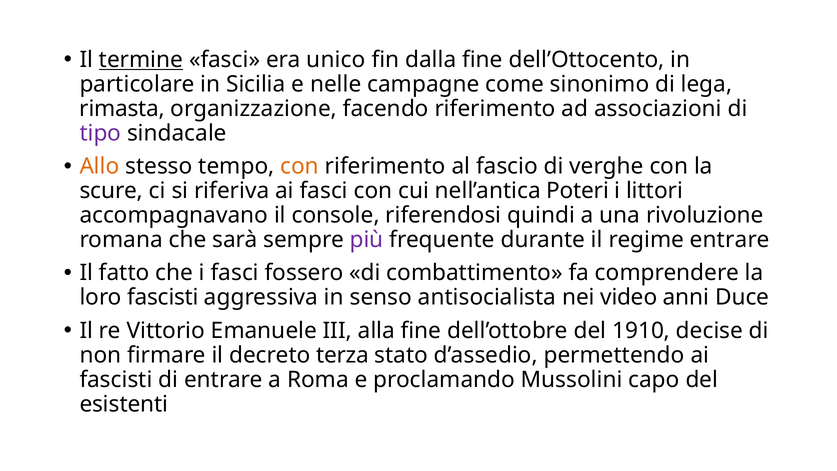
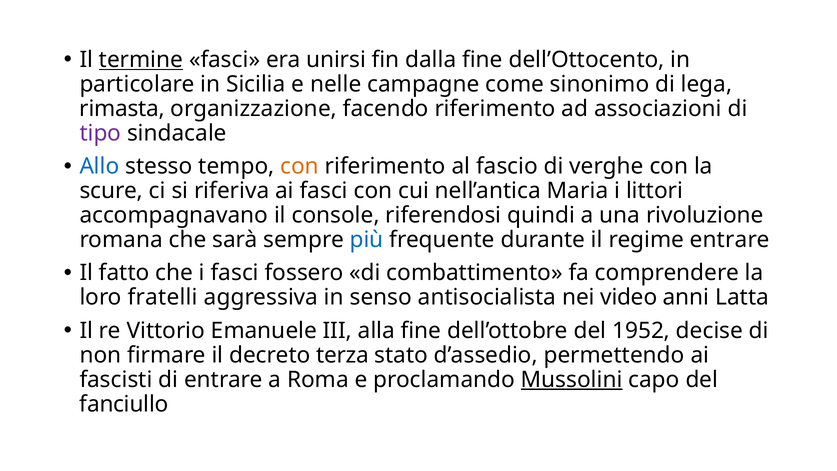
unico: unico -> unirsi (336, 60)
Allo colour: orange -> blue (99, 166)
Poteri: Poteri -> Maria (578, 191)
più colour: purple -> blue (367, 240)
loro fascisti: fascisti -> fratelli (163, 297)
Duce: Duce -> Latta (742, 297)
1910: 1910 -> 1952 (641, 331)
Mussolini underline: none -> present (572, 379)
esistenti: esistenti -> fanciullo (124, 404)
